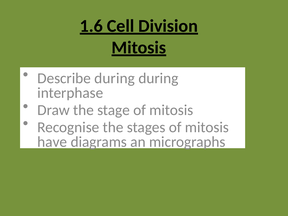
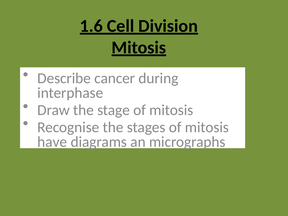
Describe during: during -> cancer (115, 78)
